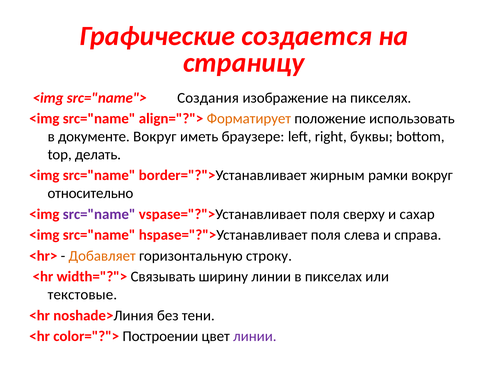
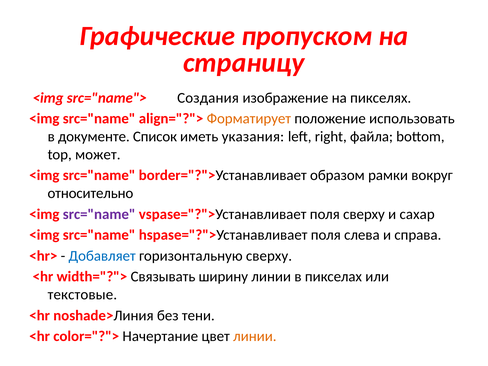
создается: создается -> пропуском (307, 36)
документе Вокруг: Вокруг -> Список (155, 137)
браузере: браузере -> указания (253, 137)
буквы: буквы -> файла (371, 137)
делать: делать -> может (98, 154)
жирным: жирным -> образом (337, 175)
Добавляет colour: orange -> blue (102, 256)
горизонтальную строку: строку -> сверху (269, 256)
Построении: Построении -> Начертание (160, 336)
линии colour: purple -> orange (255, 336)
